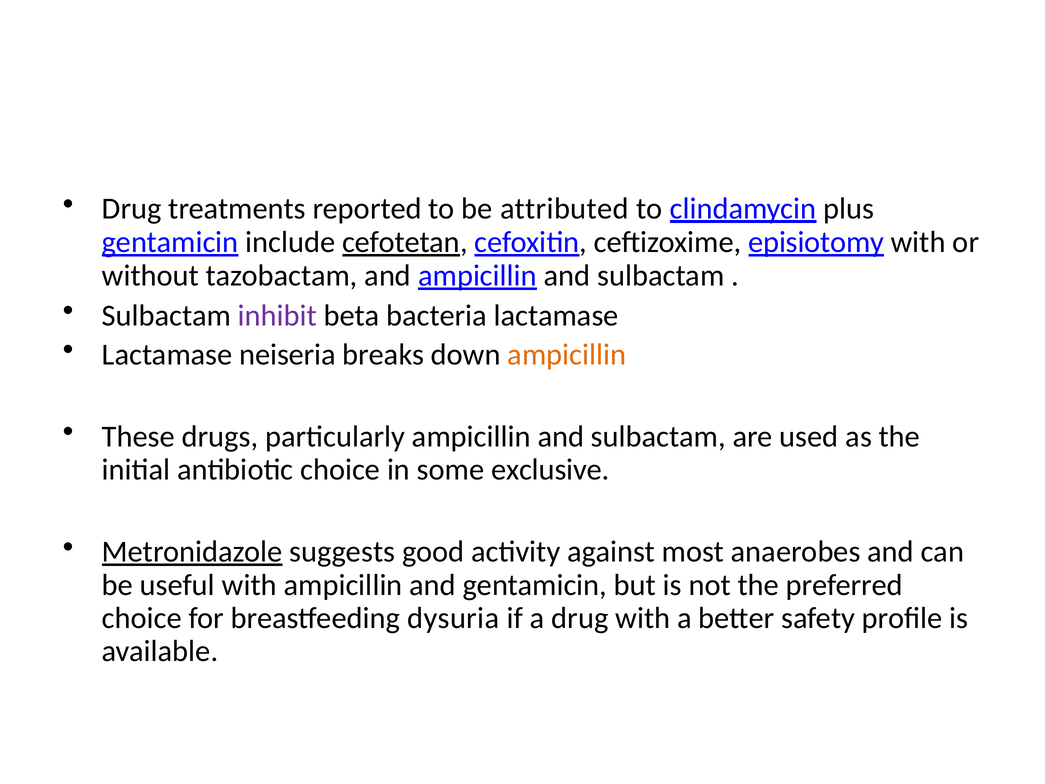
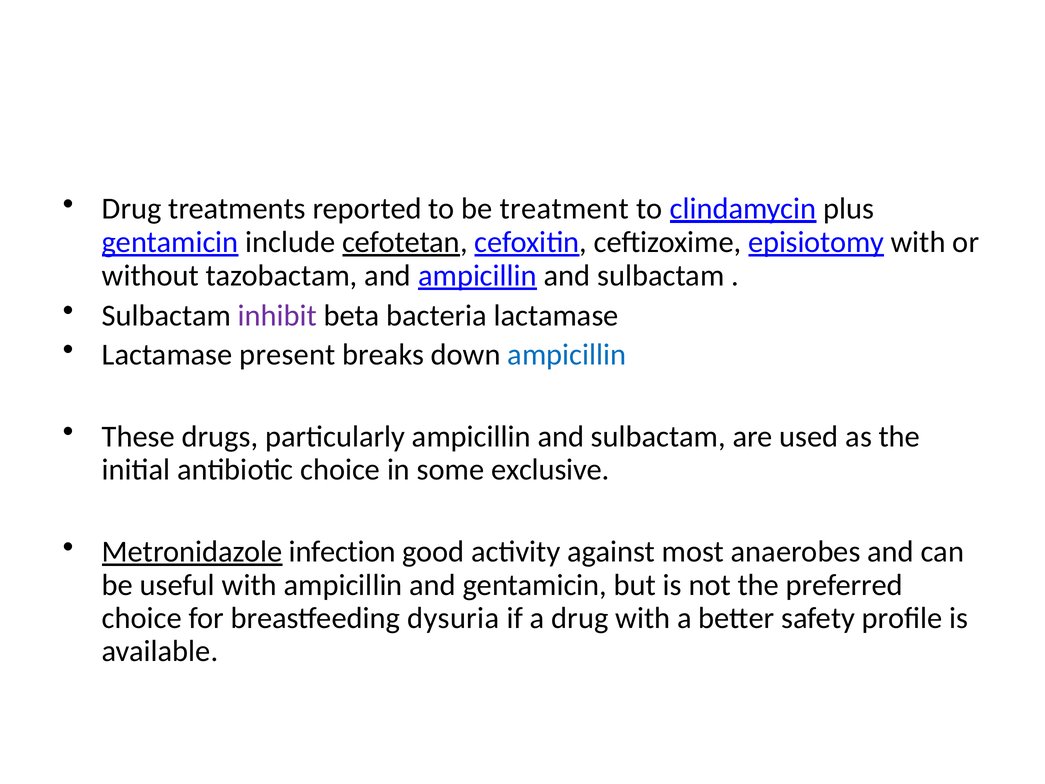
attributed: attributed -> treatment (564, 209)
neiseria: neiseria -> present (287, 355)
ampicillin colour: orange -> blue (567, 355)
suggests: suggests -> infection (342, 551)
